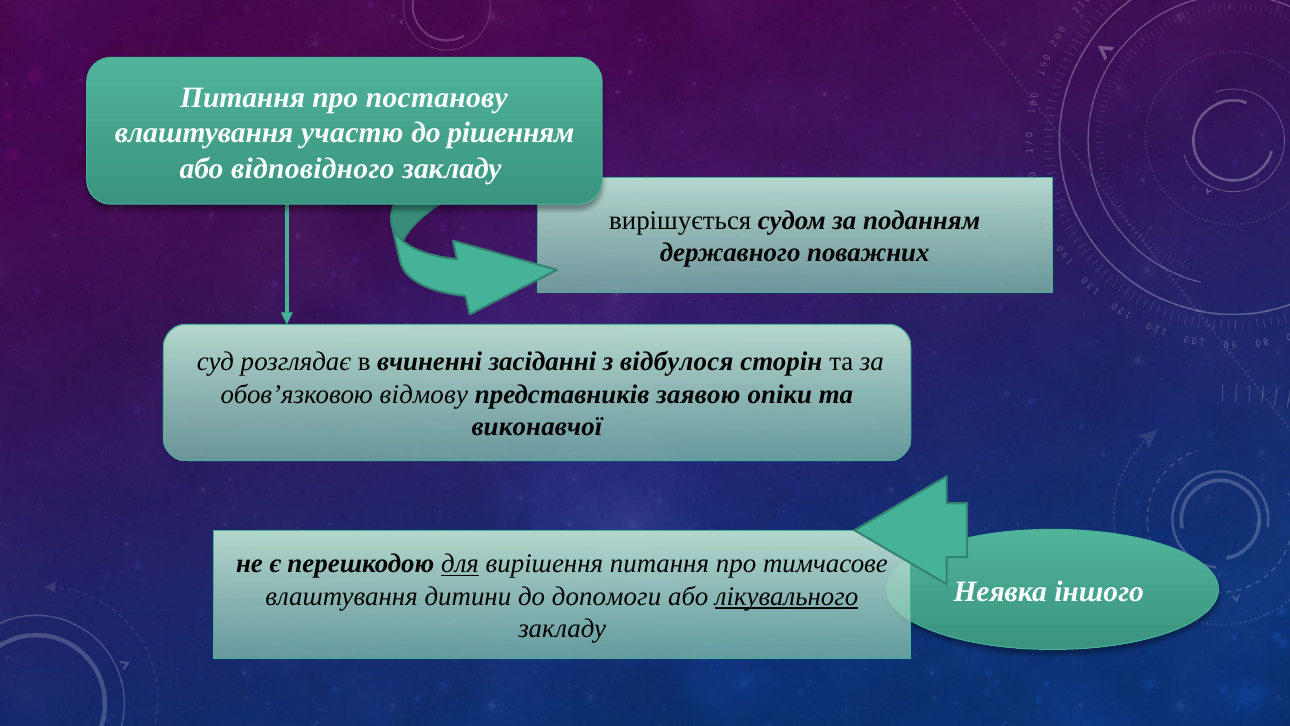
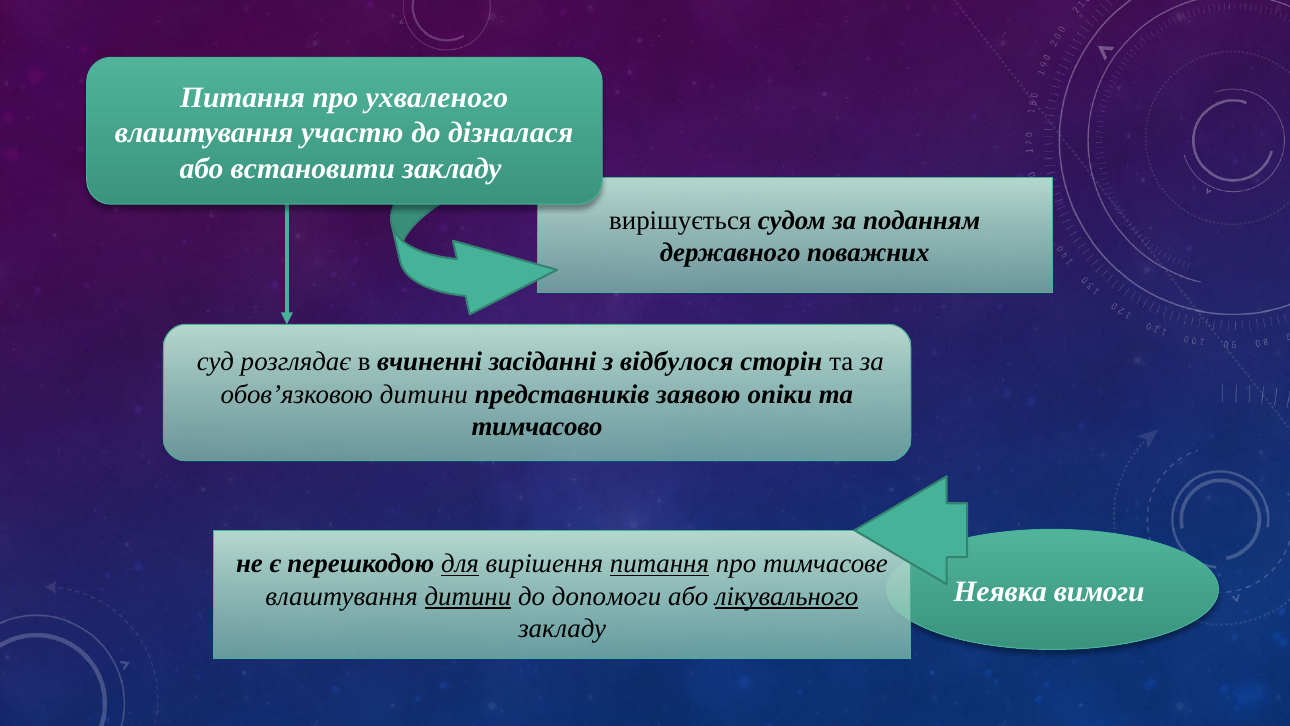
постанову: постанову -> ухваленого (437, 97)
рішенням: рішенням -> дізналася (511, 133)
відповідного: відповідного -> встановити (313, 168)
обов’язковою відмову: відмову -> дитини (424, 394)
виконавчої: виконавчої -> тимчасово (537, 426)
питання underline: none -> present (659, 564)
іншого: іншого -> вимоги (1099, 591)
дитини underline: none -> present (468, 596)
